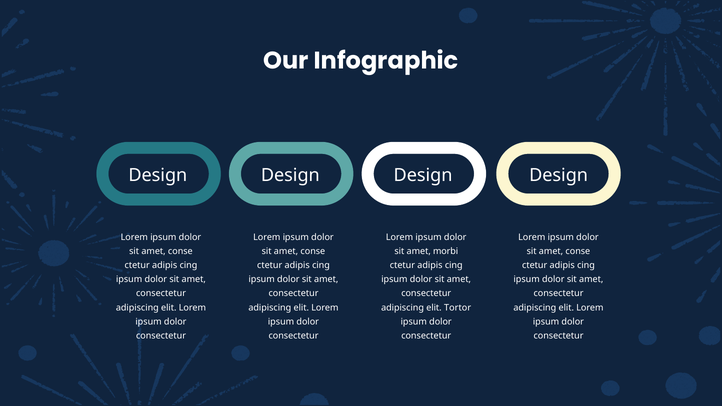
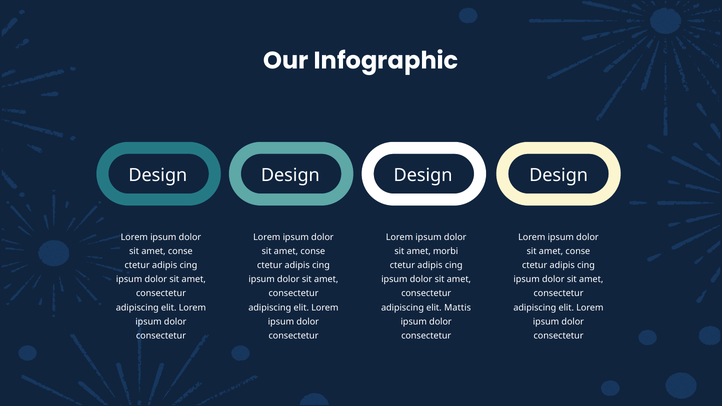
Tortor: Tortor -> Mattis (458, 308)
